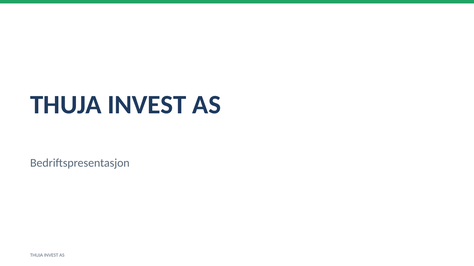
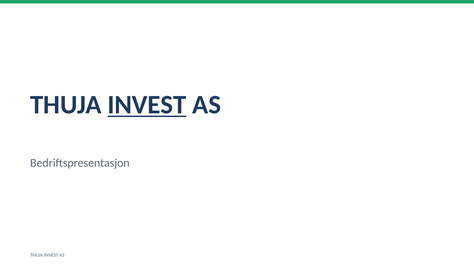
INVEST underline: none -> present (147, 105)
